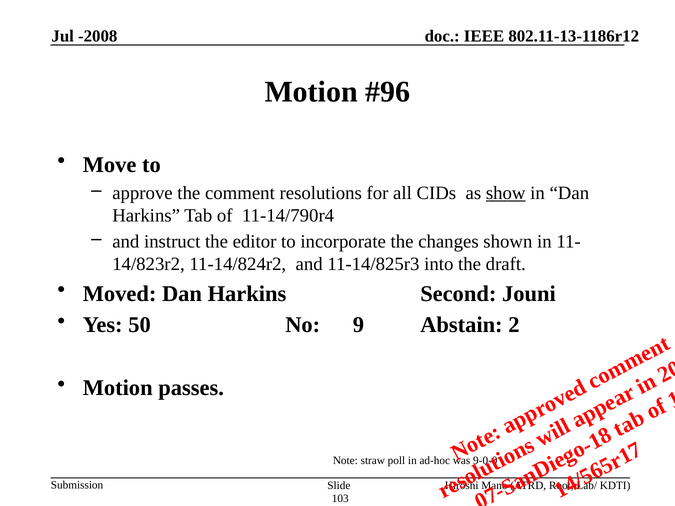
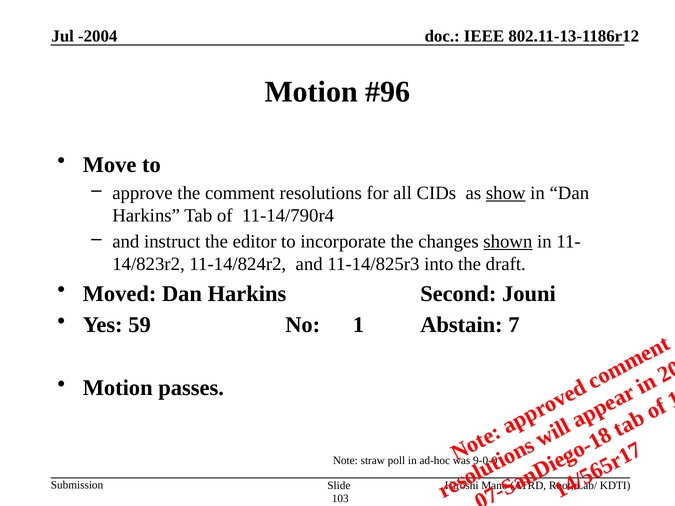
-2008: -2008 -> -2004 (98, 36)
shown underline: none -> present (508, 242)
50: 50 -> 59 (140, 325)
No 9: 9 -> 1 (358, 325)
Abstain 2: 2 -> 7 (514, 325)
